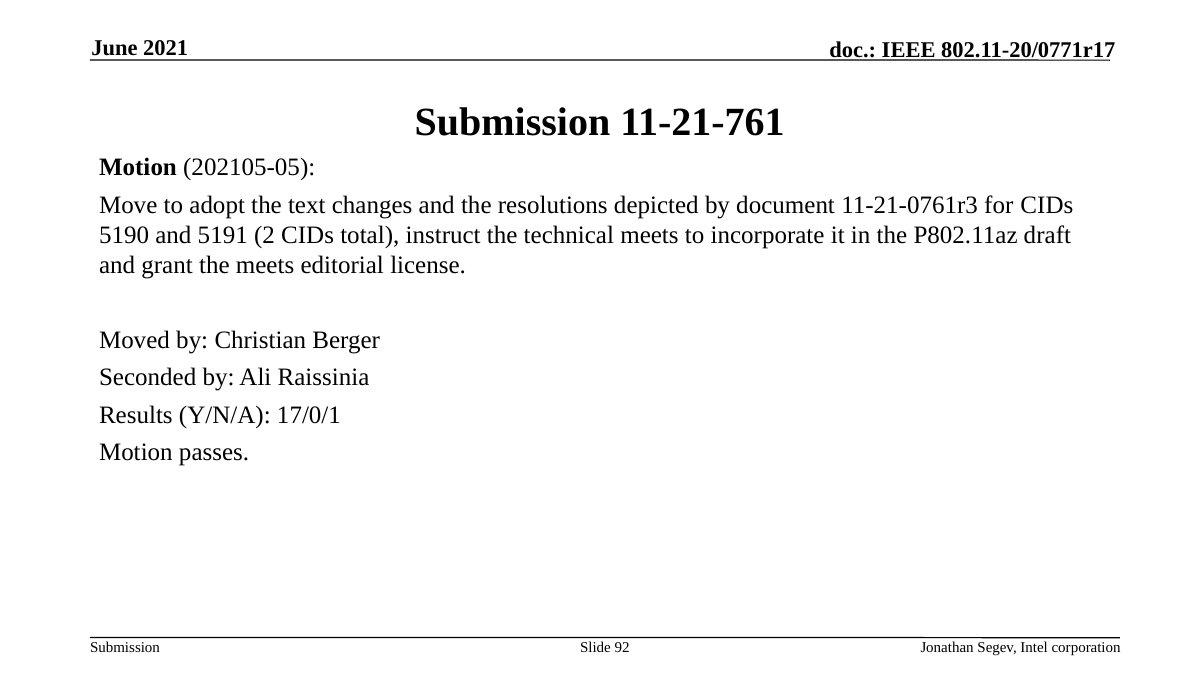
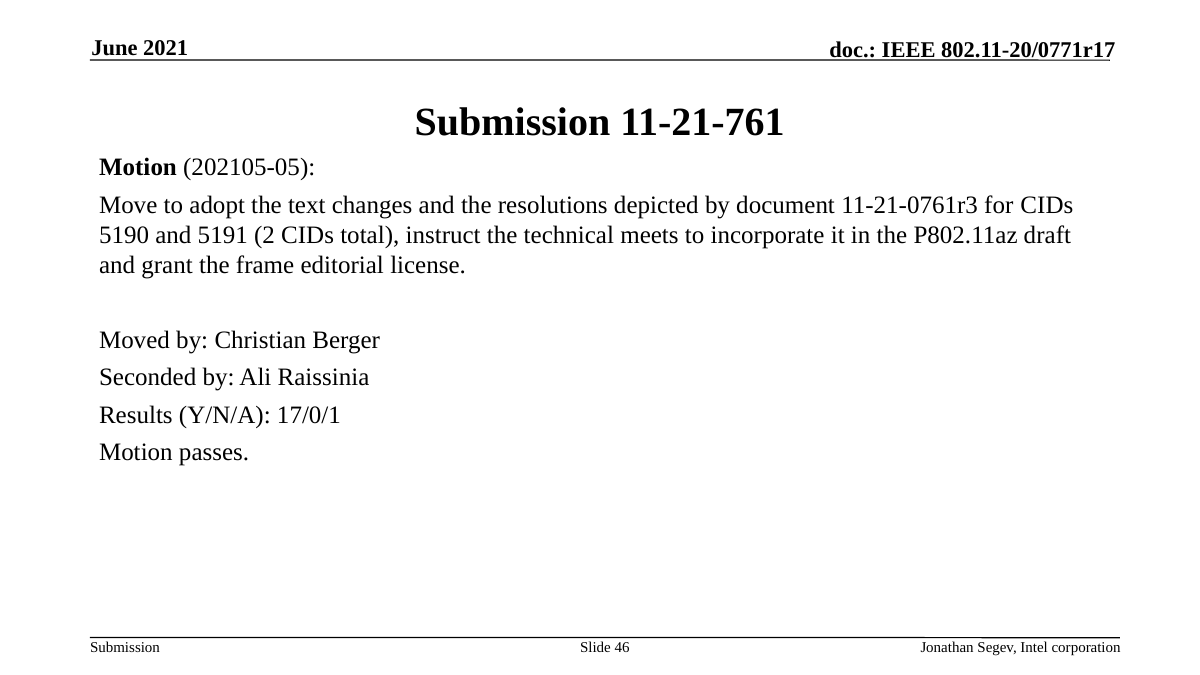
the meets: meets -> frame (265, 265)
92: 92 -> 46 (622, 647)
